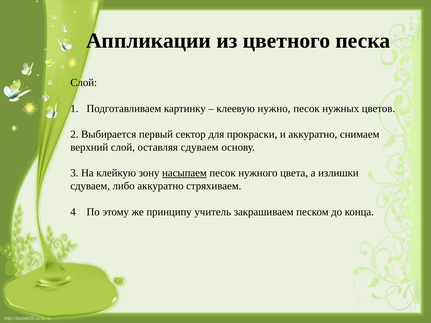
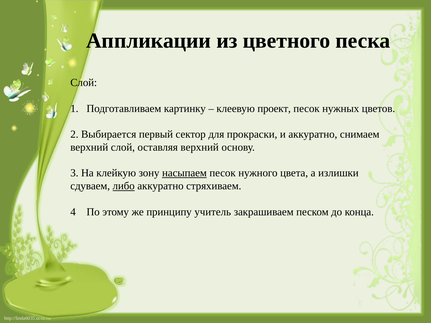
нужно: нужно -> проект (274, 109)
оставляя сдуваем: сдуваем -> верхний (200, 147)
либо underline: none -> present (124, 186)
